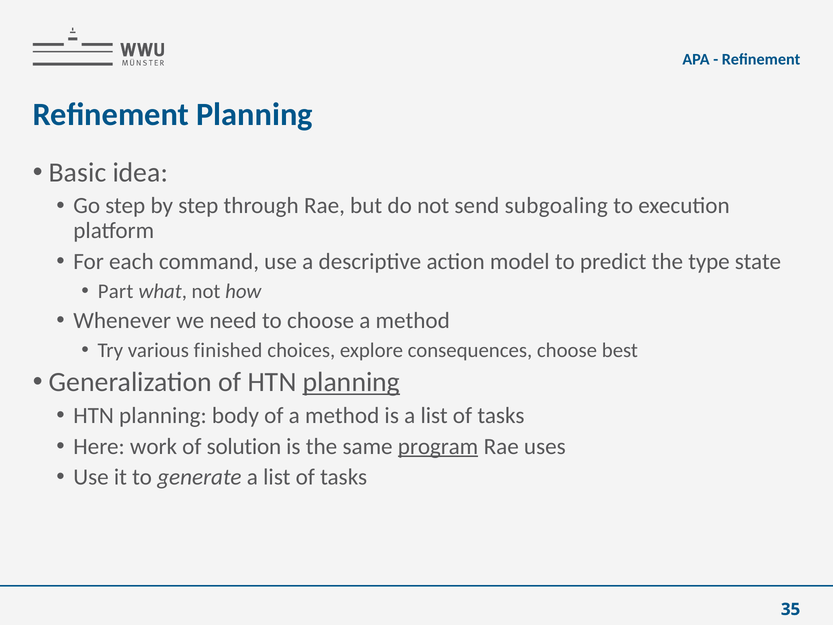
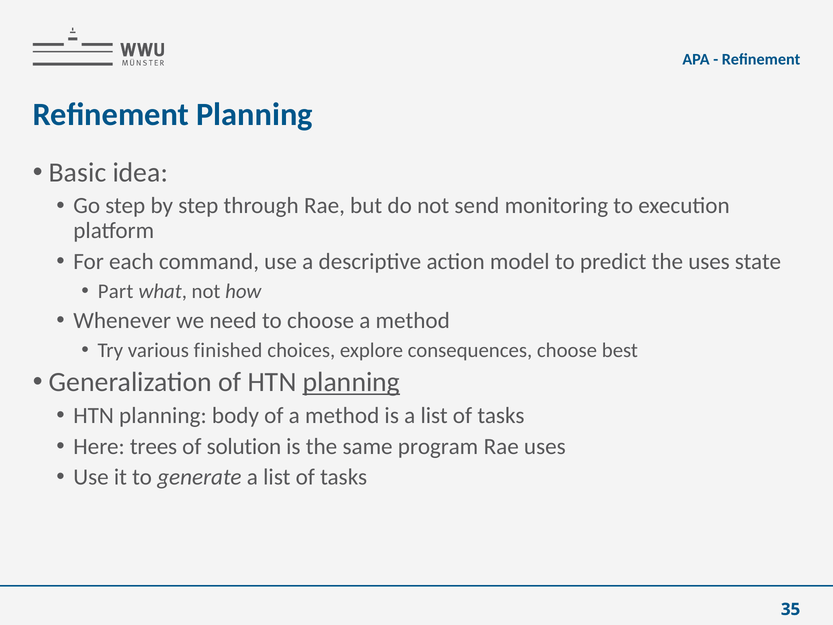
subgoaling: subgoaling -> monitoring (556, 206)
the type: type -> uses (709, 262)
work: work -> trees (154, 446)
program underline: present -> none (438, 446)
